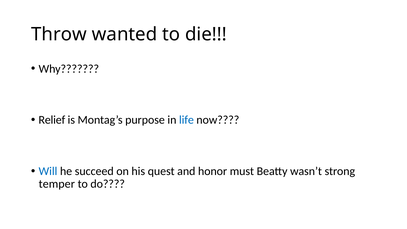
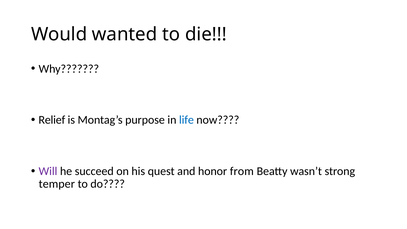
Throw: Throw -> Would (59, 34)
Will colour: blue -> purple (48, 171)
must: must -> from (242, 171)
